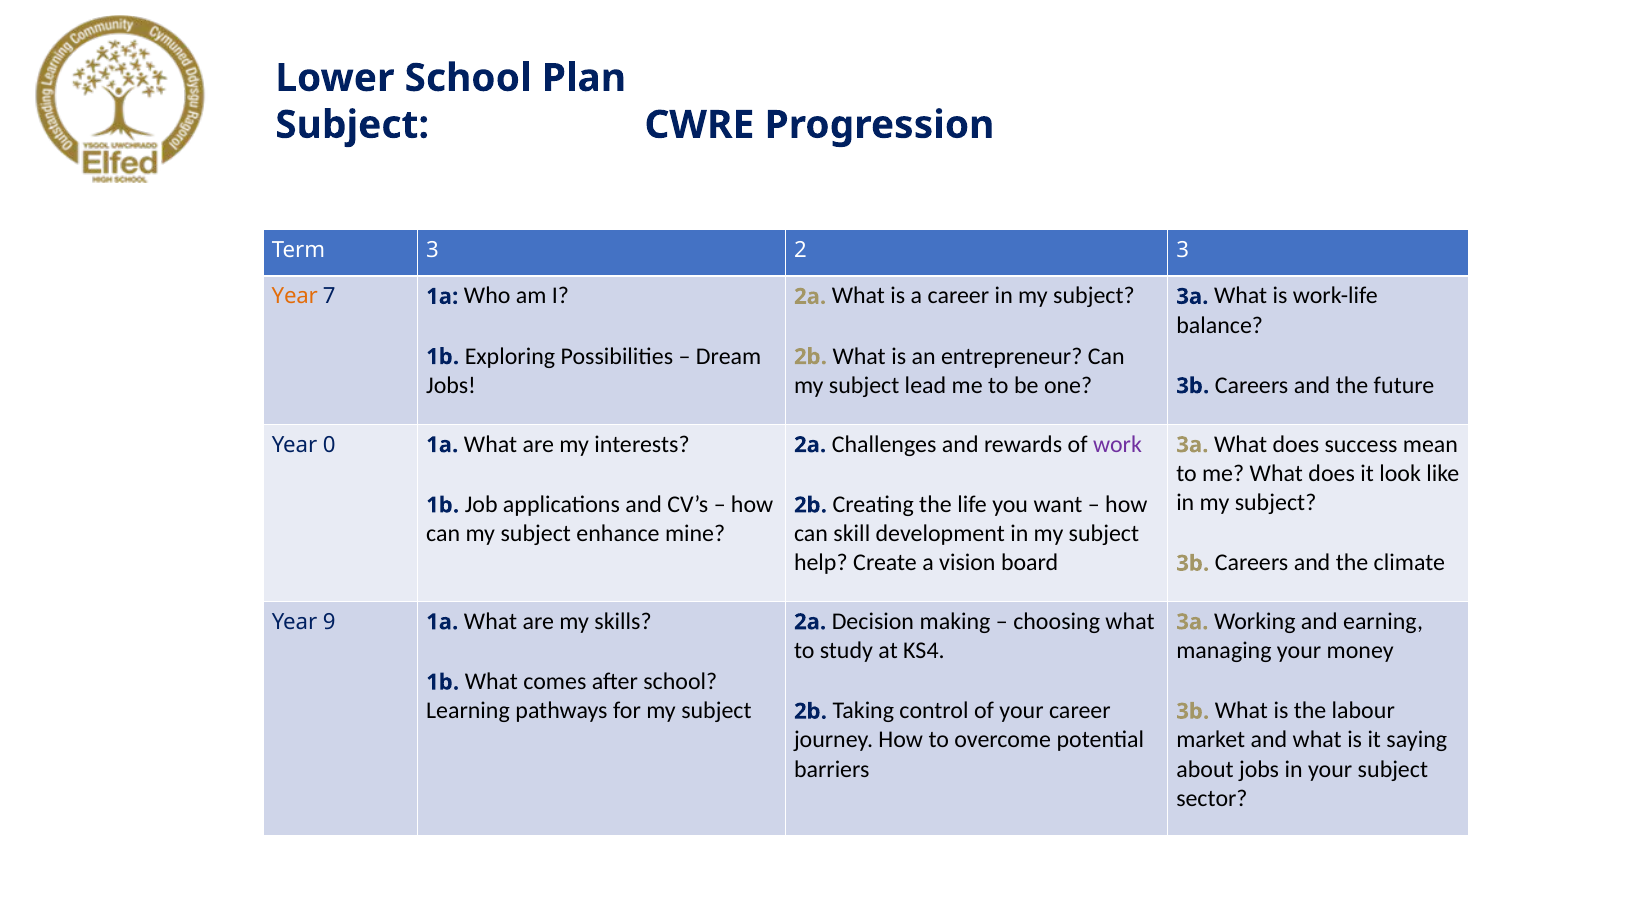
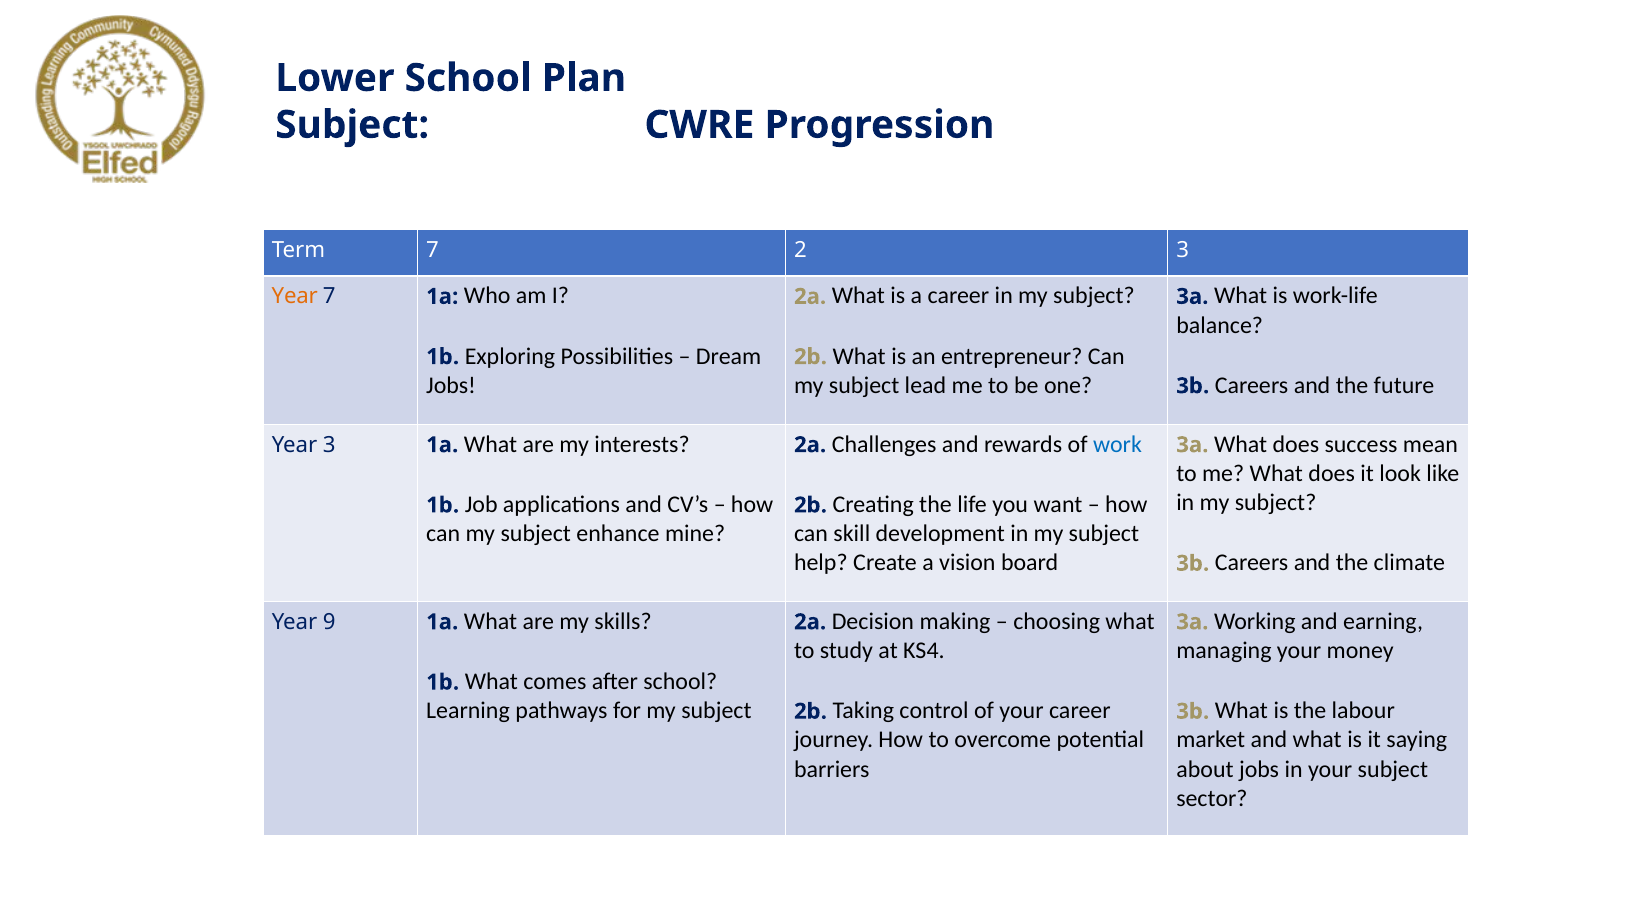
Term 3: 3 -> 7 (433, 250)
Year 0: 0 -> 3 (329, 445)
work colour: purple -> blue (1117, 444)
